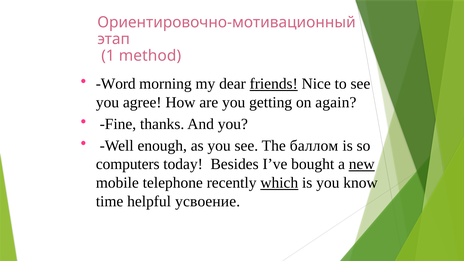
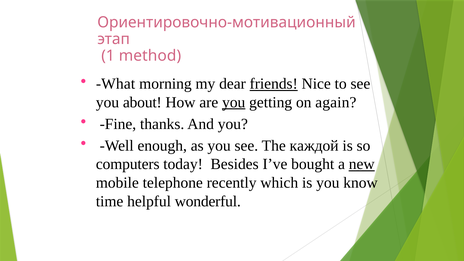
Word: Word -> What (116, 84)
agree: agree -> about (142, 102)
you underline: none -> present (234, 102)
баллом: баллом -> каждой (314, 146)
which underline: present -> none (279, 183)
усвоение: усвоение -> wonderful (208, 201)
